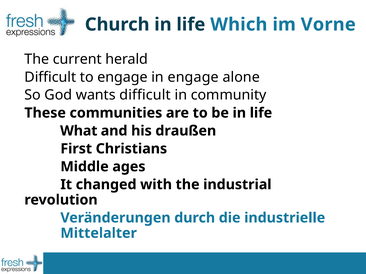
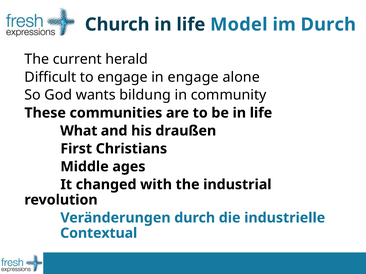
Which: Which -> Model (239, 25)
im Vorne: Vorne -> Durch (328, 25)
wants difficult: difficult -> bildung (145, 95)
Mittelalter: Mittelalter -> Contextual (99, 234)
